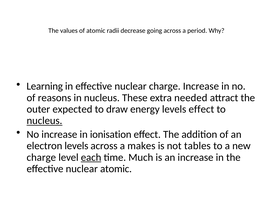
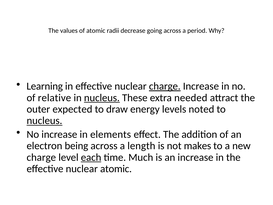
charge underline: none -> present (165, 86)
reasons: reasons -> relative (54, 98)
nucleus underline: none -> present (102, 98)
levels effect: effect -> noted (201, 109)
ionisation: ionisation -> elements (111, 134)
electron levels: levels -> being (76, 146)
makes: makes -> length (141, 146)
tables: tables -> makes (198, 146)
